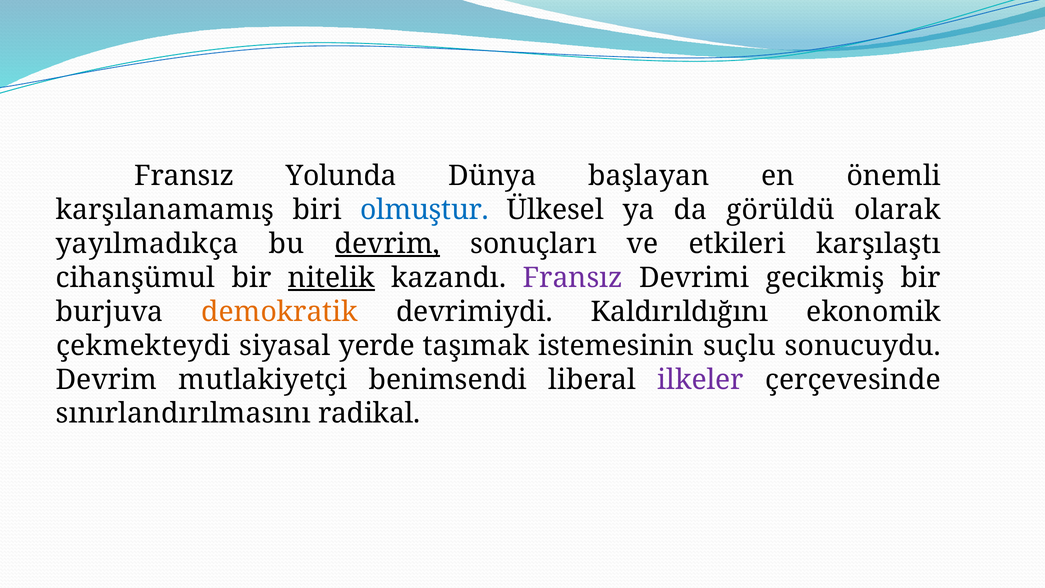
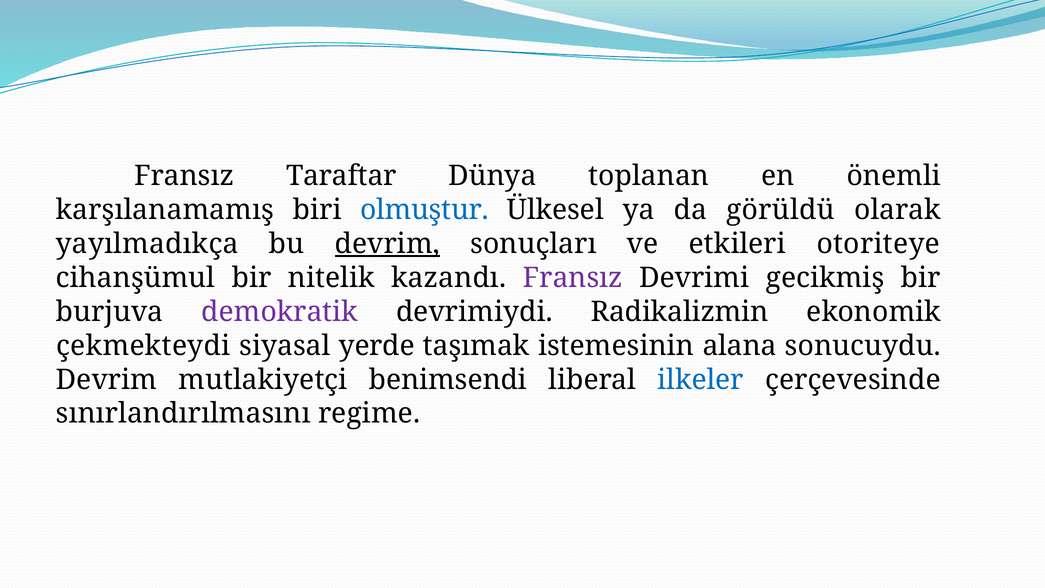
Yolunda: Yolunda -> Taraftar (341, 176)
başlayan: başlayan -> toplanan (649, 176)
karşılaştı: karşılaştı -> otoriteye (878, 244)
nitelik underline: present -> none (331, 278)
demokratik colour: orange -> purple (280, 312)
Kaldırıldığını: Kaldırıldığını -> Radikalizmin (680, 312)
suçlu: suçlu -> alana (740, 346)
ilkeler colour: purple -> blue (701, 380)
radikal: radikal -> regime (369, 414)
